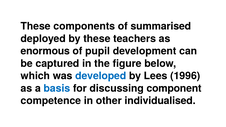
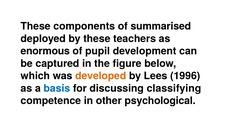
developed colour: blue -> orange (101, 76)
component: component -> classifying (174, 88)
individualised: individualised -> psychological (160, 101)
